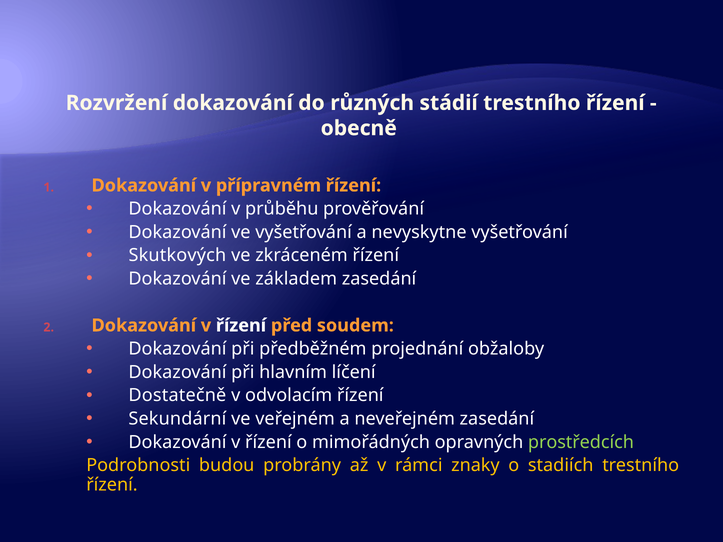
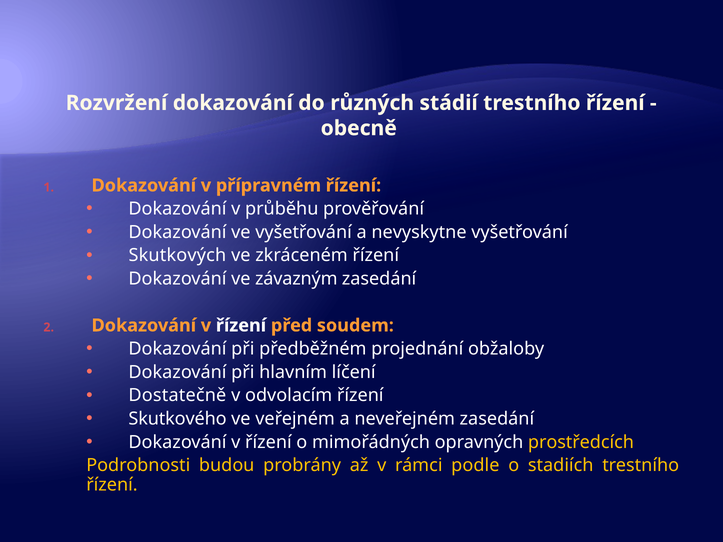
základem: základem -> závazným (296, 279)
Sekundární: Sekundární -> Skutkového (178, 419)
prostředcích colour: light green -> yellow (581, 442)
znaky: znaky -> podle (475, 466)
